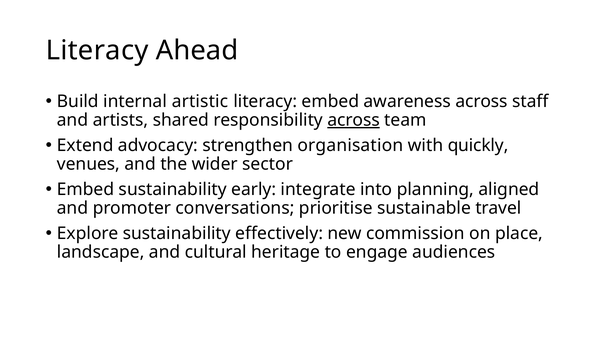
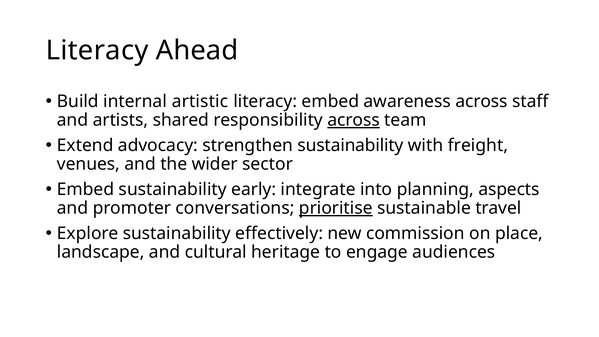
strengthen organisation: organisation -> sustainability (351, 145)
quickly: quickly -> freight (478, 145)
aligned: aligned -> aspects (509, 189)
prioritise underline: none -> present (336, 208)
